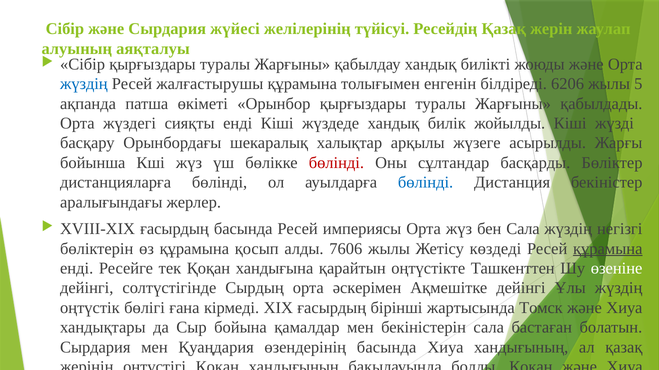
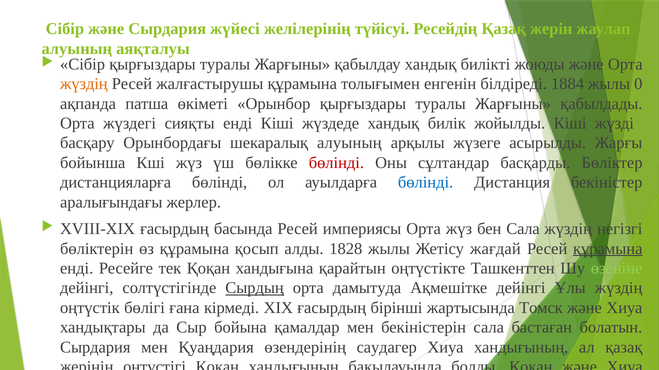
жүздің colour: blue -> orange (84, 84)
6206: 6206 -> 1884 (568, 84)
5: 5 -> 0 (638, 84)
шекаралық халықтар: халықтар -> алуының (349, 143)
7606: 7606 -> 1828 (346, 249)
көздеді: көздеді -> жағдай (495, 249)
өзеніне colour: white -> light green (617, 269)
Сырдың underline: none -> present (255, 289)
әскерімен: әскерімен -> дамытуда (367, 289)
өзендерінің басында: басында -> саудагер (387, 348)
